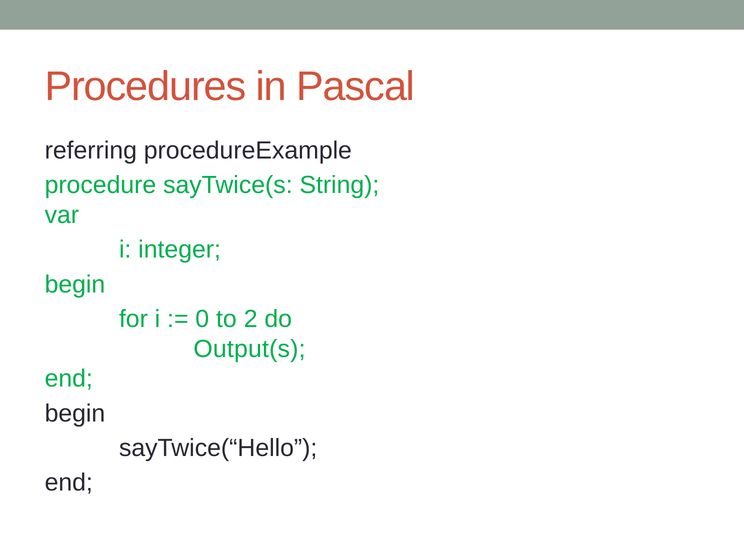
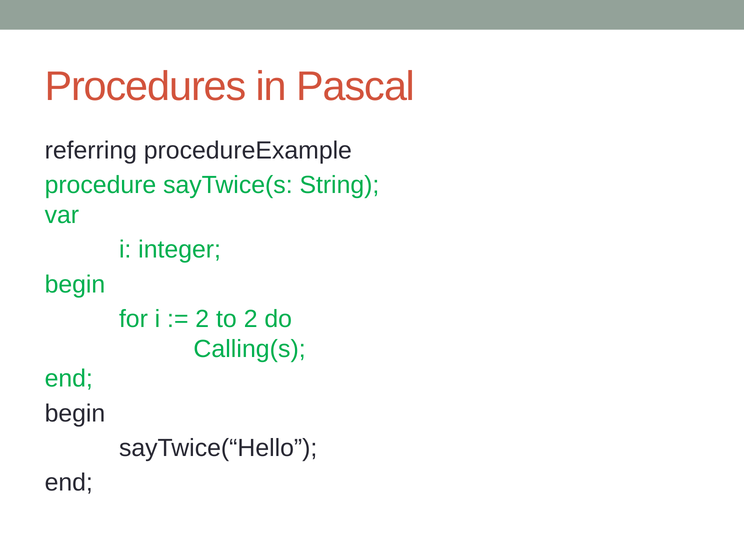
0: 0 -> 2 (202, 319)
Output(s: Output(s -> Calling(s (250, 349)
